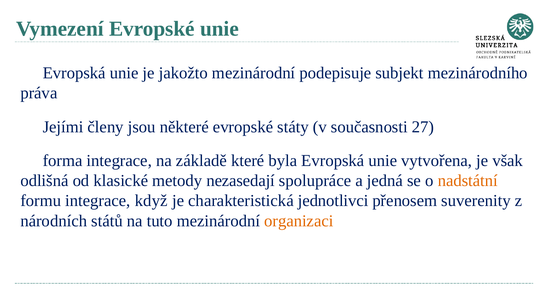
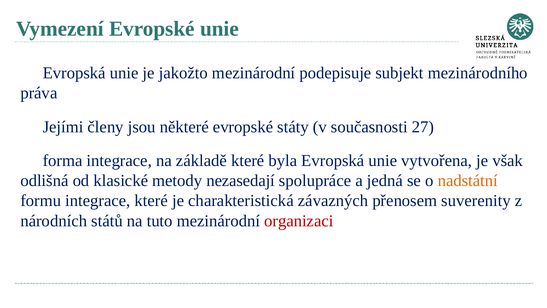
integrace když: když -> které (151, 201)
jednotlivci: jednotlivci -> závazných (333, 201)
organizaci colour: orange -> red (299, 221)
